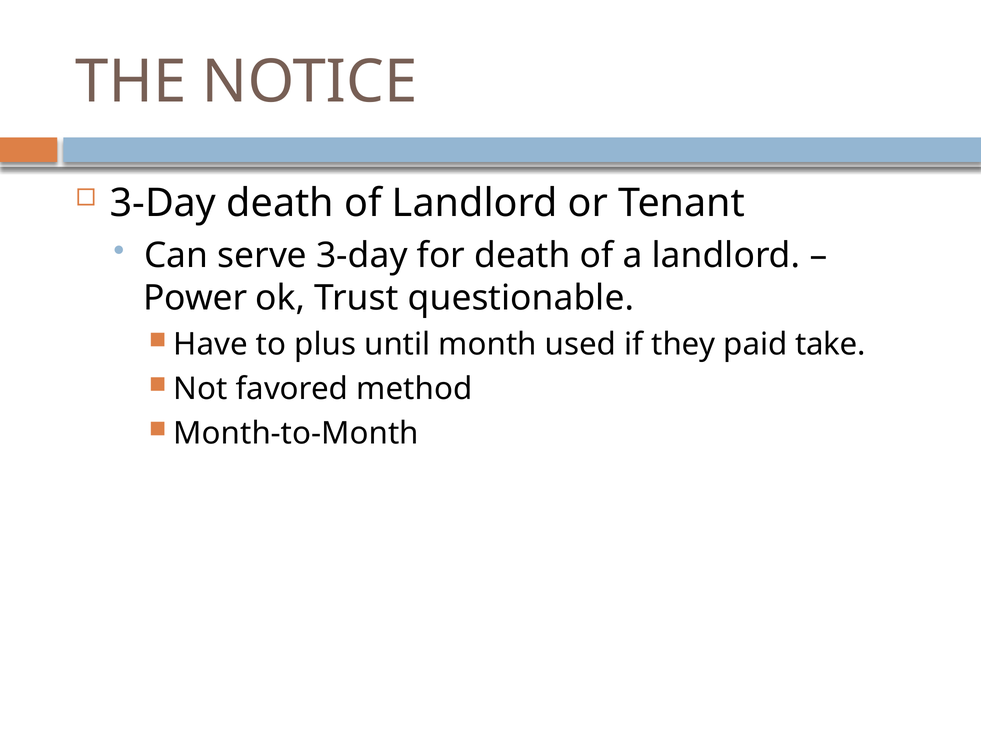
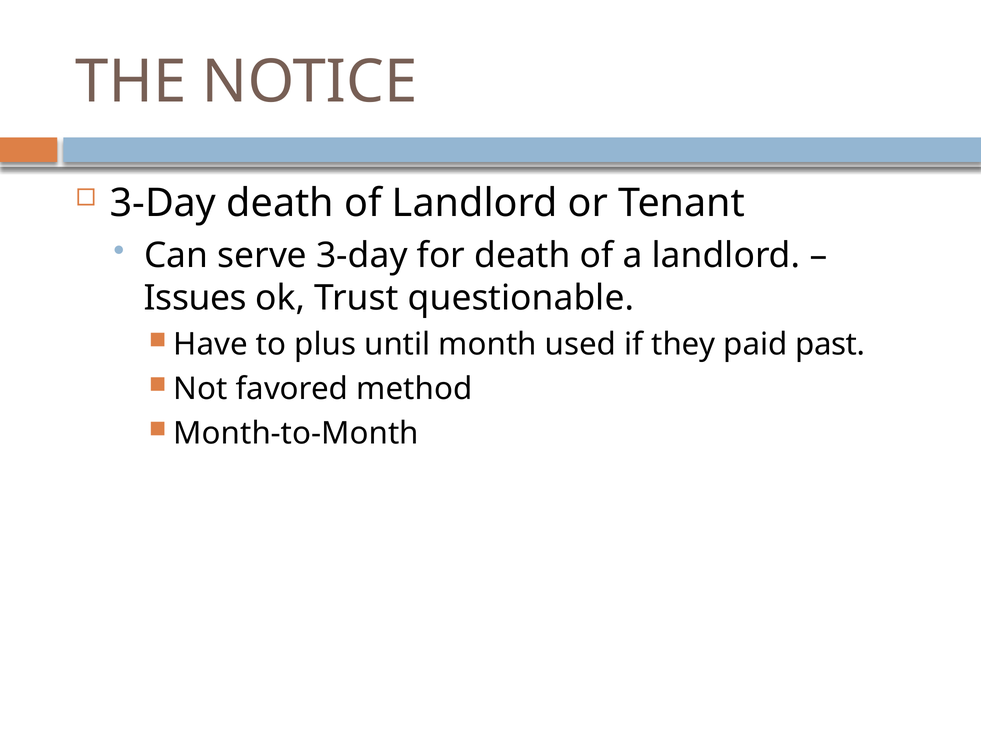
Power: Power -> Issues (195, 298)
take: take -> past (830, 345)
